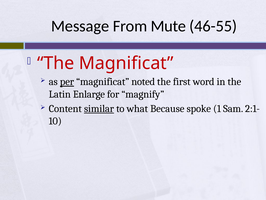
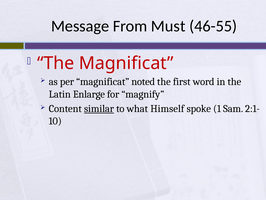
Mute: Mute -> Must (168, 26)
per underline: present -> none (67, 82)
Because: Because -> Himself (167, 108)
